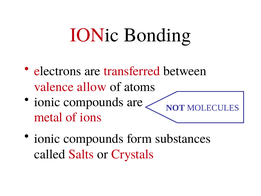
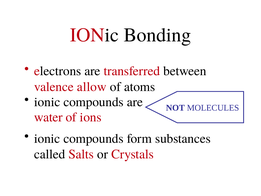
metal: metal -> water (48, 117)
